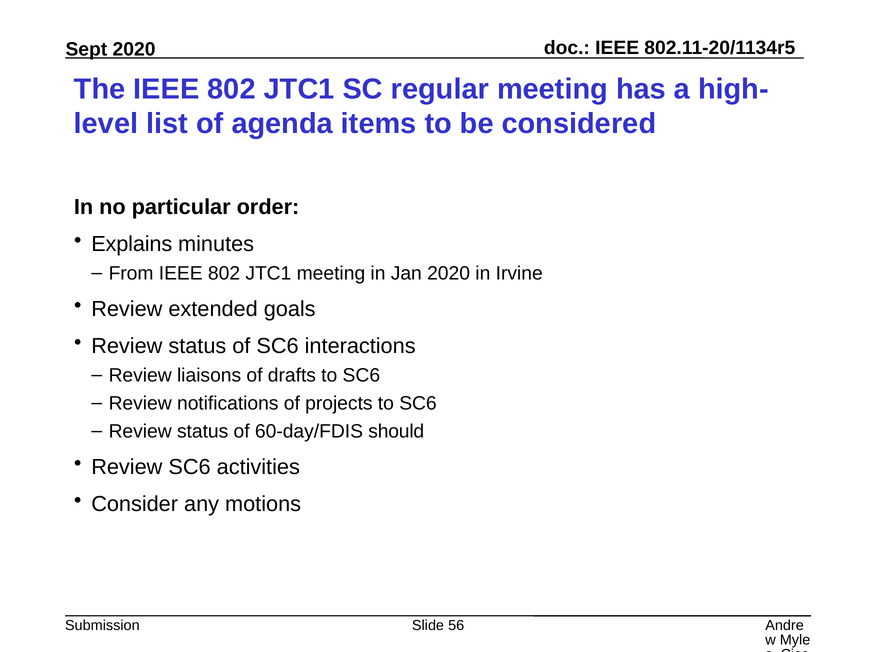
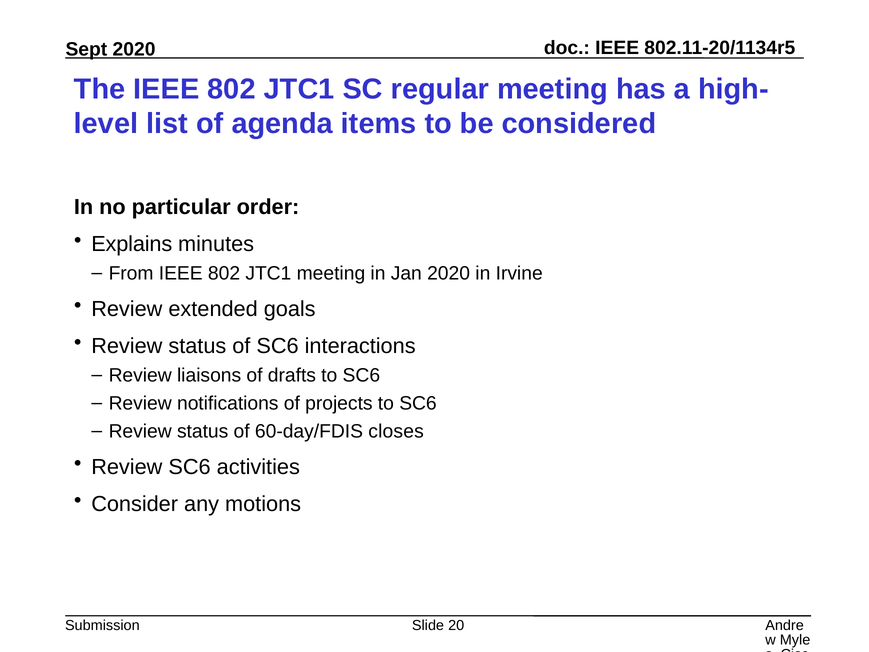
should: should -> closes (396, 431)
56: 56 -> 20 (456, 625)
